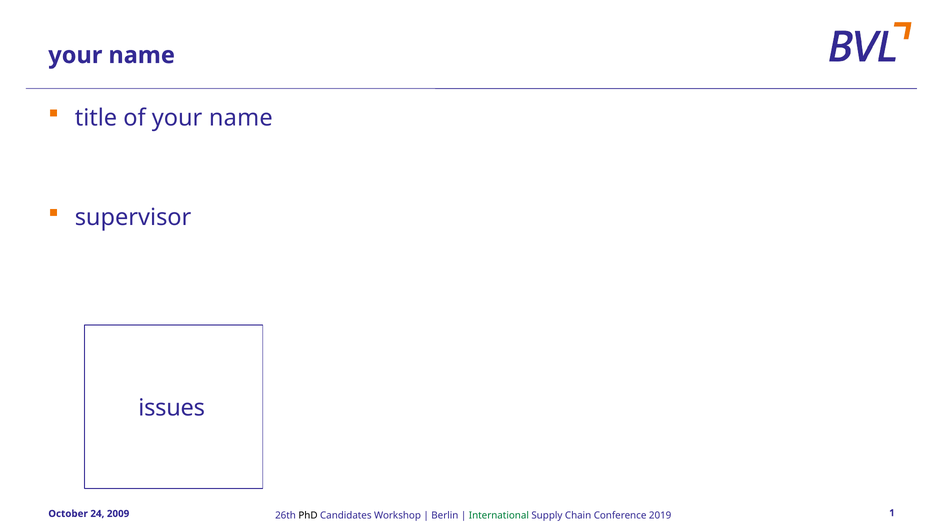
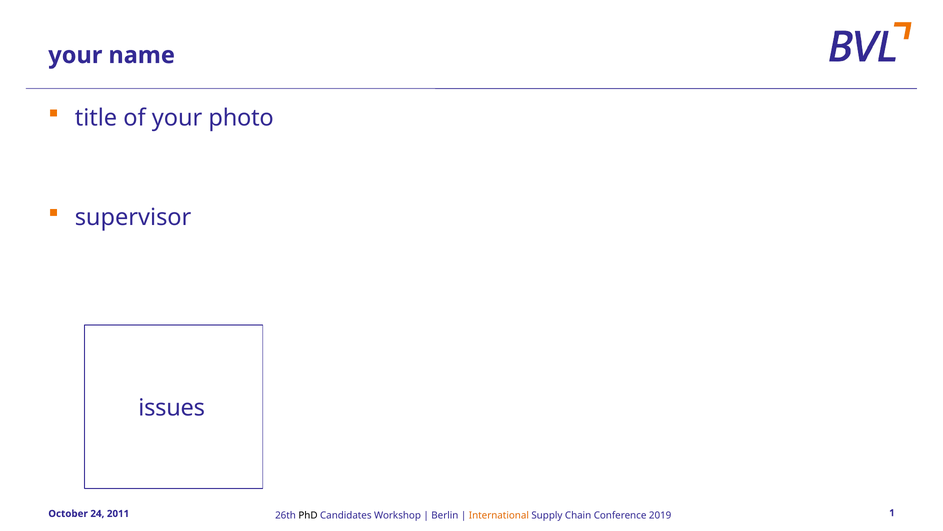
of your name: name -> photo (241, 118)
2009: 2009 -> 2011 (118, 513)
International colour: green -> orange (499, 515)
